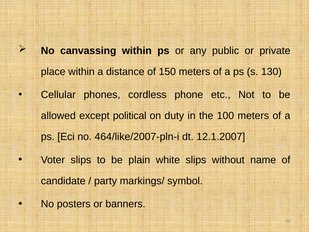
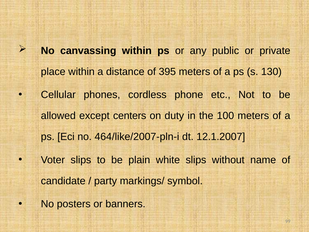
150: 150 -> 395 (167, 72)
political: political -> centers (130, 116)
